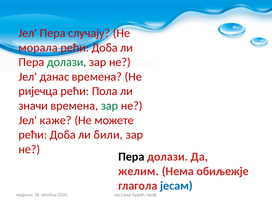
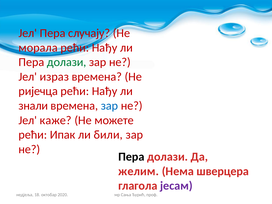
Доба: Доба -> Нађу (105, 48)
данас: данас -> израз (54, 77)
Пола: Пола -> Нађу (105, 91)
значи: значи -> знали (33, 106)
зар colour: green -> blue (109, 106)
Доба: Доба -> Ипак (63, 135)
обиљежје: обиљежје -> шверцера (223, 171)
јесам colour: blue -> purple (176, 186)
